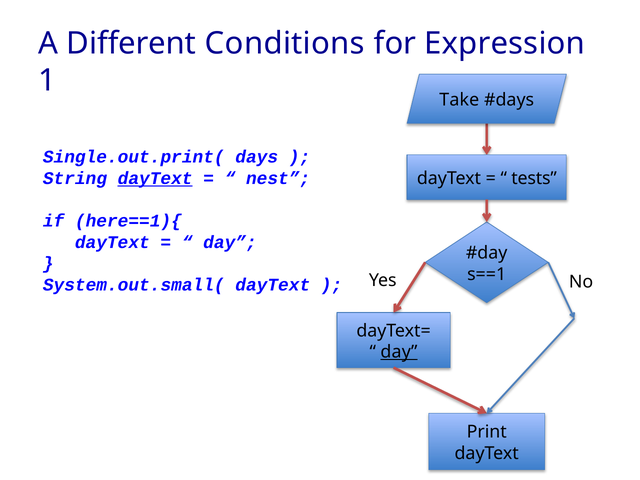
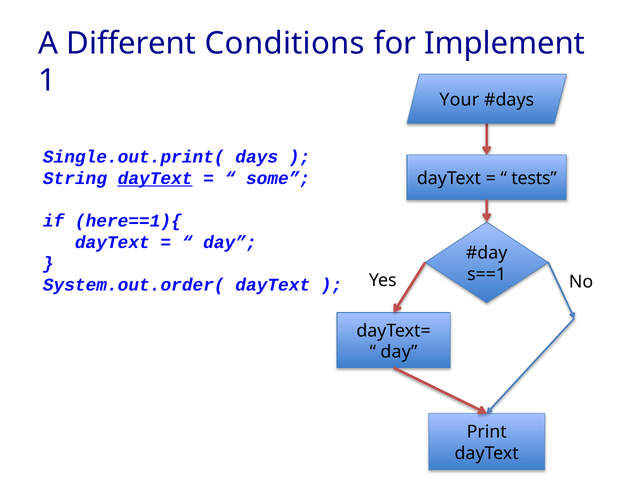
Expression: Expression -> Implement (505, 43)
Take: Take -> Your (459, 100)
nest: nest -> some (278, 178)
System.out.small(: System.out.small( -> System.out.order( (134, 285)
day underline: present -> none (399, 352)
